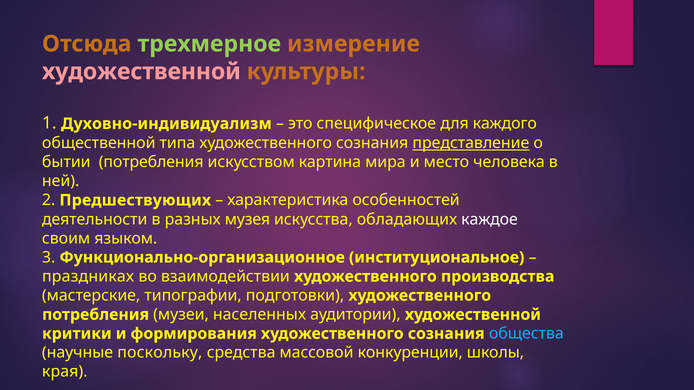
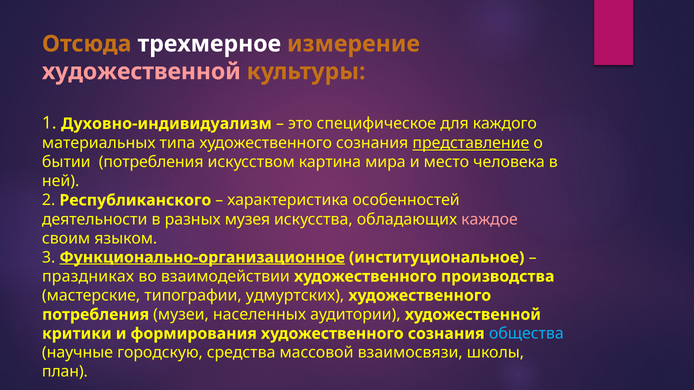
трехмерное colour: light green -> white (209, 44)
общественной: общественной -> материальных (99, 143)
Предшествующих: Предшествующих -> Республиканского (135, 200)
каждое colour: white -> pink (490, 219)
Функционально-организационное underline: none -> present (202, 258)
подготовки: подготовки -> удмуртских (295, 296)
поскольку: поскольку -> городскую (160, 353)
конкуренции: конкуренции -> взаимосвязи (410, 353)
края: края -> план (65, 372)
